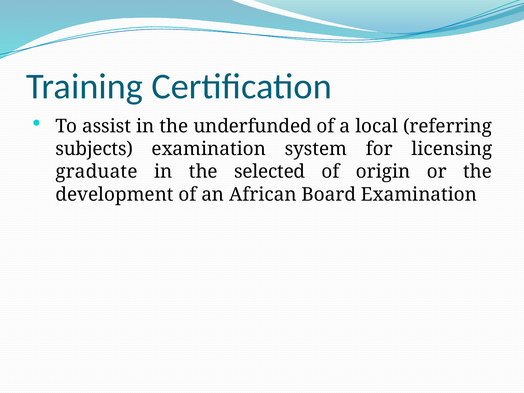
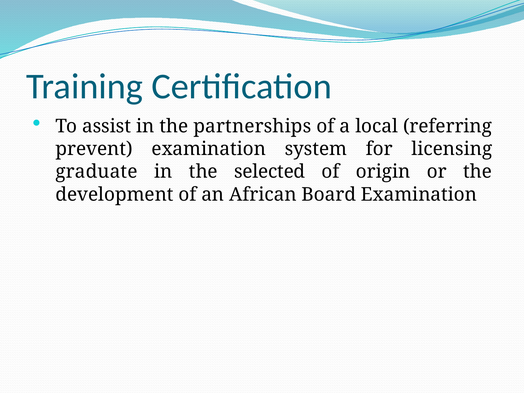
underfunded: underfunded -> partnerships (252, 126)
subjects: subjects -> prevent (94, 149)
